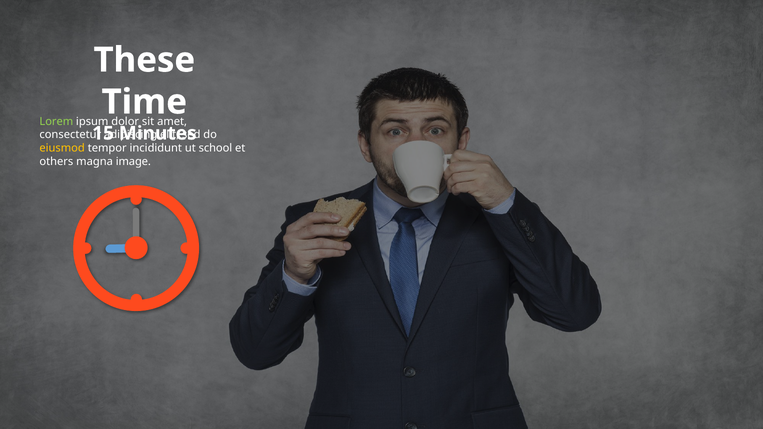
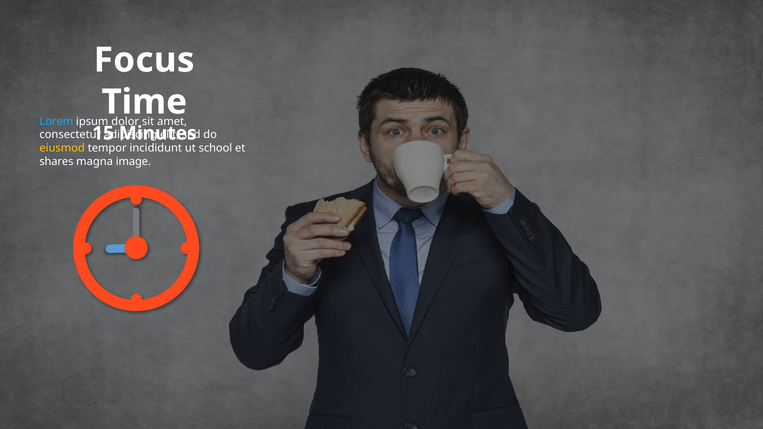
These: These -> Focus (144, 60)
Lorem colour: light green -> light blue (56, 122)
others: others -> shares (56, 162)
